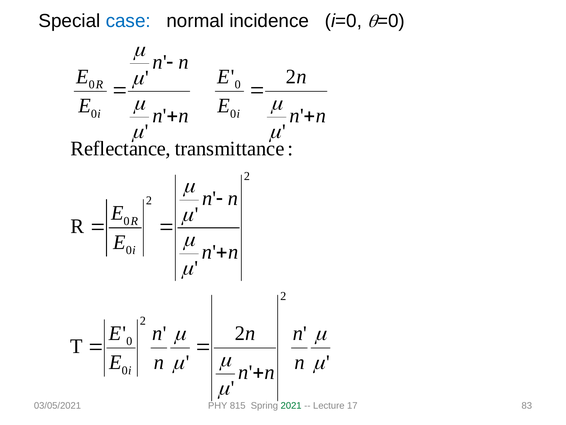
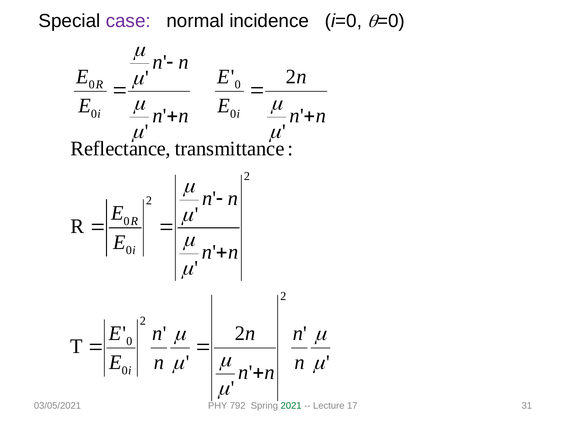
case colour: blue -> purple (128, 21)
815: 815 -> 792 (238, 405)
83: 83 -> 31 (527, 405)
